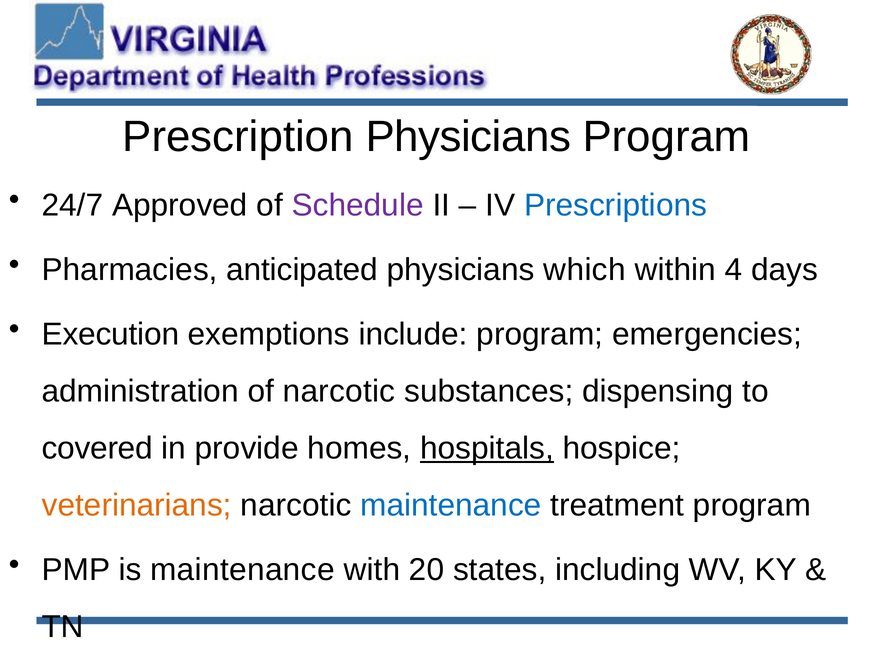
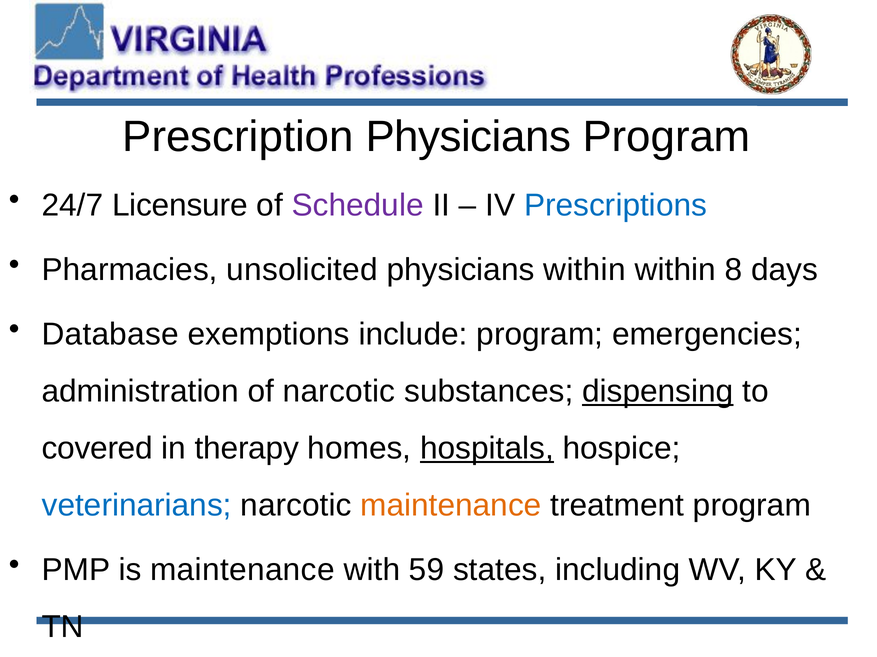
Approved: Approved -> Licensure (180, 205)
anticipated: anticipated -> unsolicited (302, 270)
physicians which: which -> within (585, 270)
4: 4 -> 8 (733, 270)
Execution: Execution -> Database (110, 335)
dispensing underline: none -> present (658, 392)
provide: provide -> therapy (247, 449)
veterinarians colour: orange -> blue (137, 506)
maintenance colour: blue -> orange (451, 506)
20: 20 -> 59 (427, 571)
